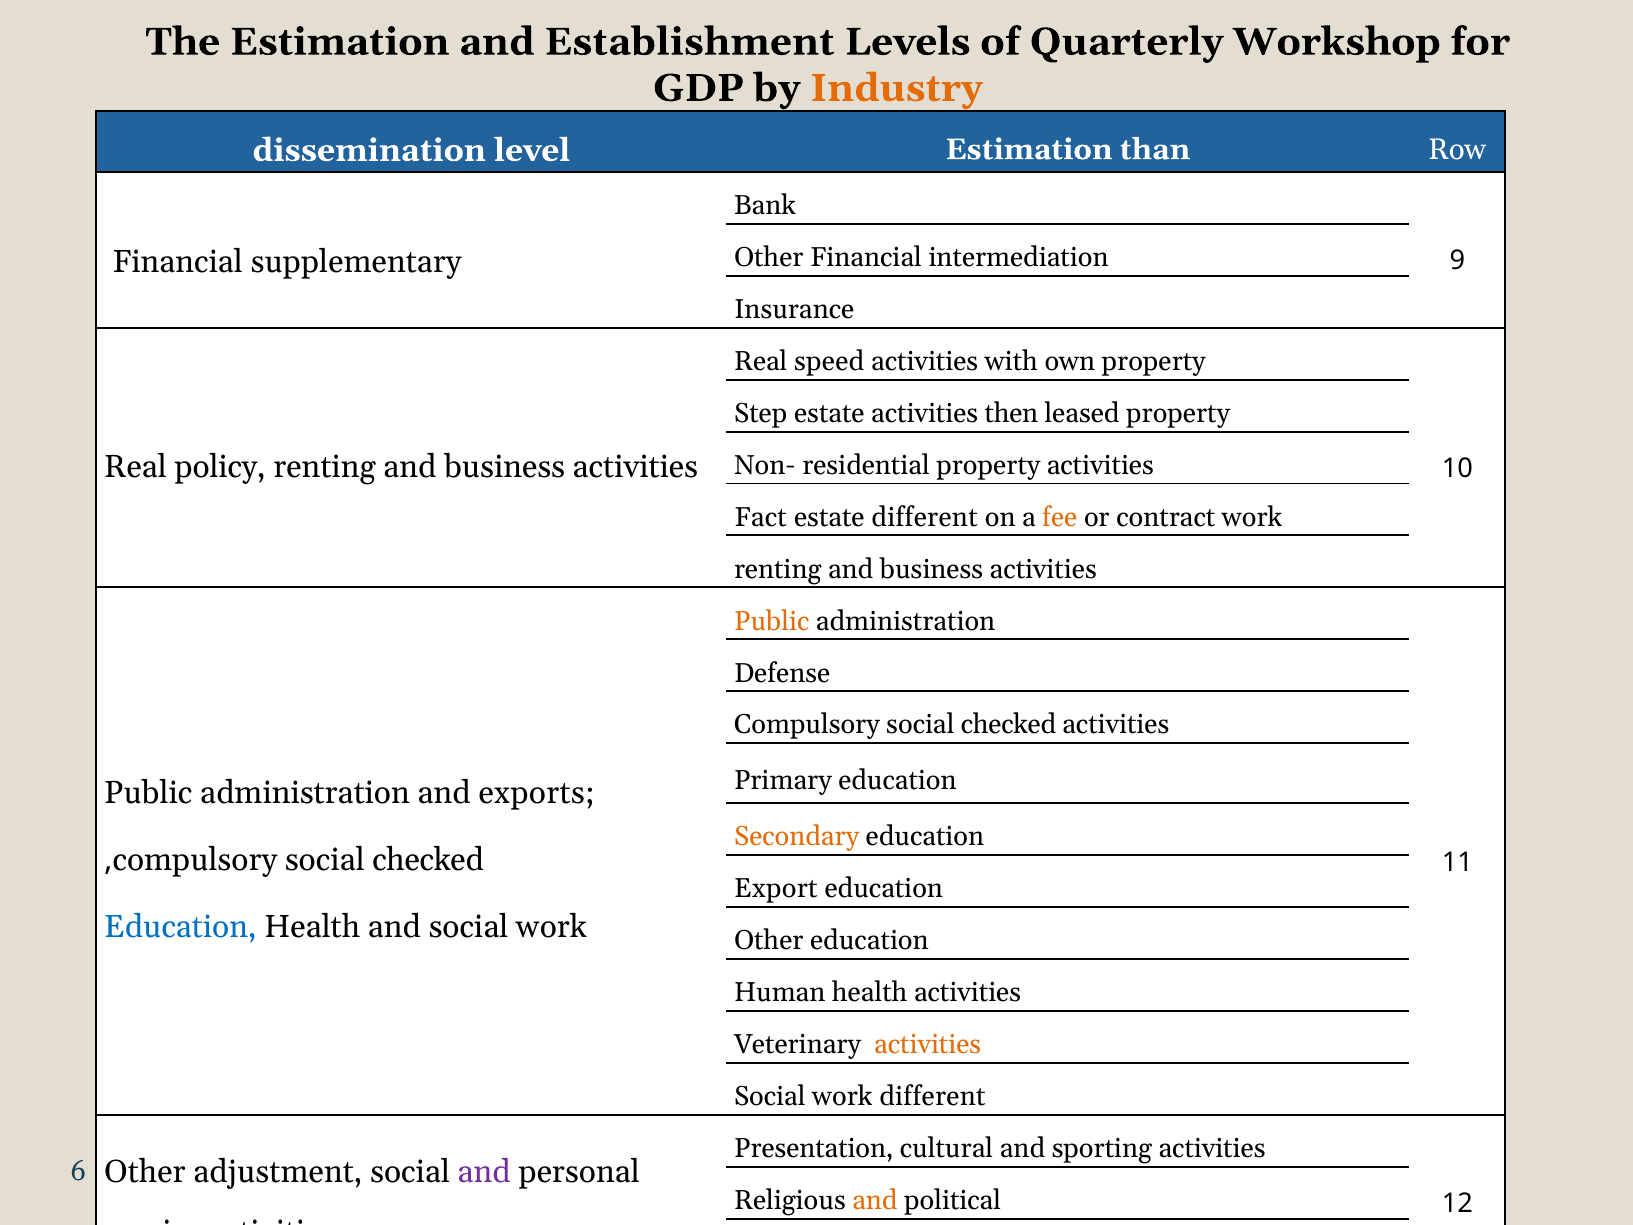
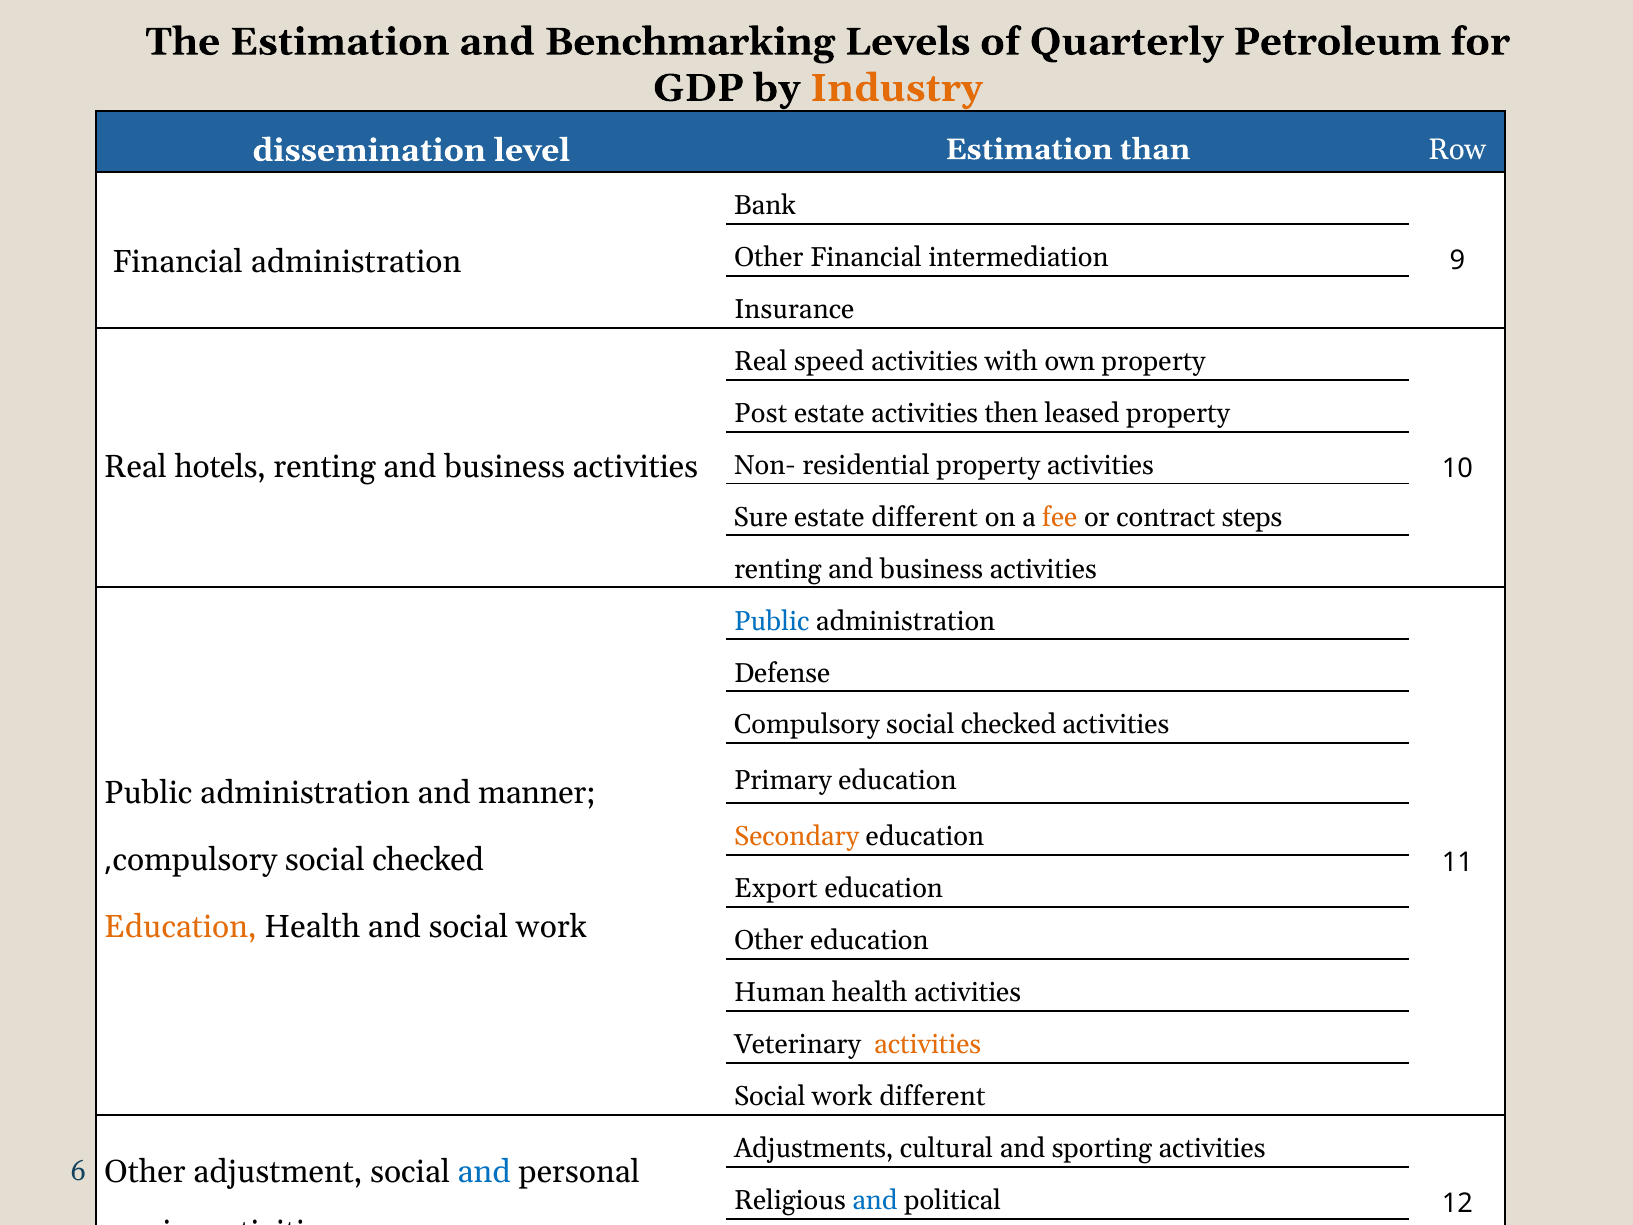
Establishment: Establishment -> Benchmarking (690, 42)
Workshop: Workshop -> Petroleum (1337, 42)
Financial supplementary: supplementary -> administration (356, 262)
Step: Step -> Post (761, 413)
policy: policy -> hotels (220, 466)
Fact: Fact -> Sure (761, 517)
contract work: work -> steps (1252, 517)
Public colour: orange -> blue (772, 621)
exports: exports -> manner (537, 793)
Education colour: blue -> orange (180, 927)
Presentation: Presentation -> Adjustments (814, 1148)
and colour: purple -> blue (484, 1171)
and colour: orange -> blue (875, 1200)
